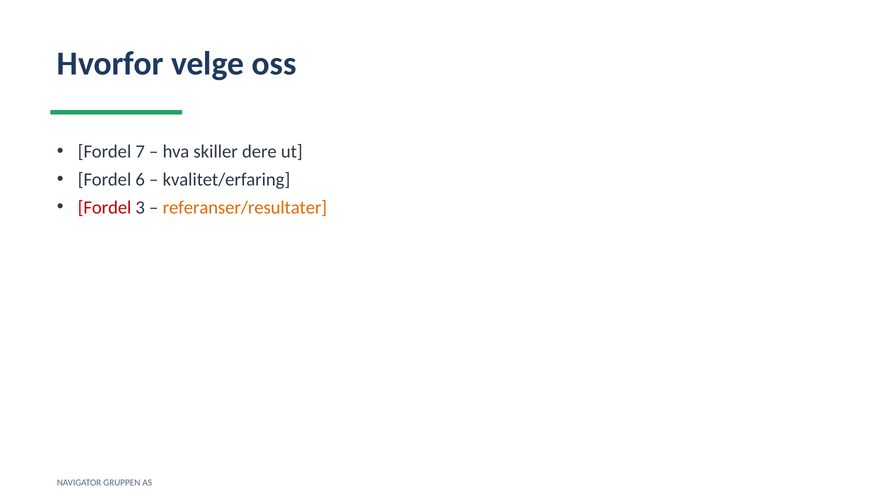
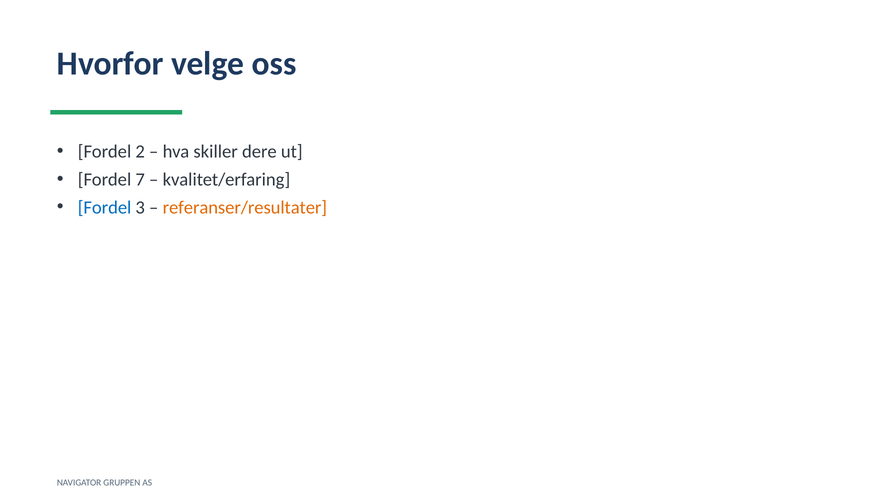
7: 7 -> 2 (140, 151)
6: 6 -> 7 (140, 179)
Fordel colour: red -> blue (105, 207)
